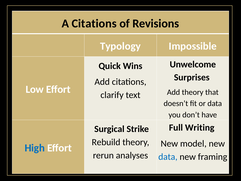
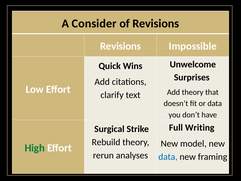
A Citations: Citations -> Consider (94, 24)
Typology: Typology -> Revisions (121, 46)
High colour: blue -> green (35, 148)
